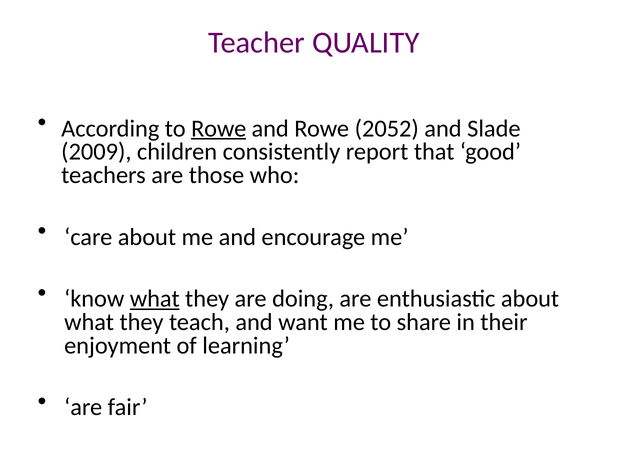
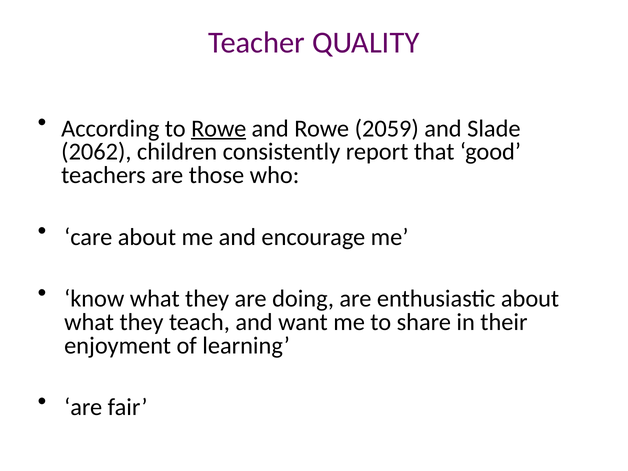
2052: 2052 -> 2059 (387, 128)
2009: 2009 -> 2062 (96, 152)
what underline: present -> none (155, 299)
